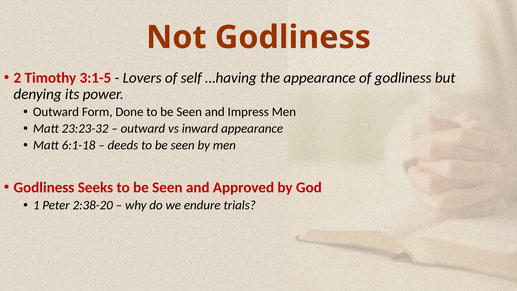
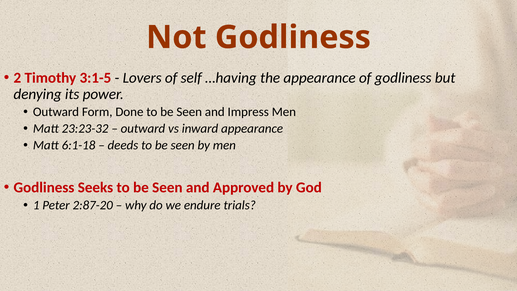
2:38-20: 2:38-20 -> 2:87-20 (93, 205)
